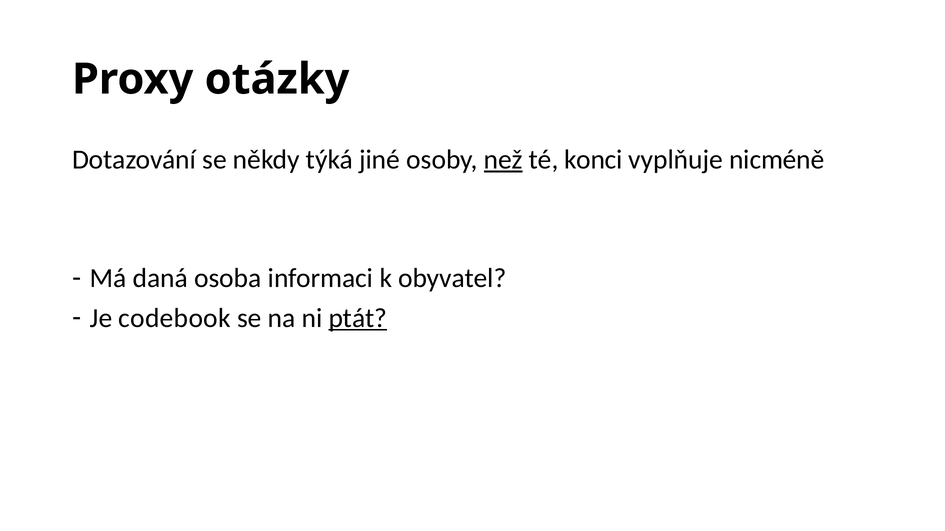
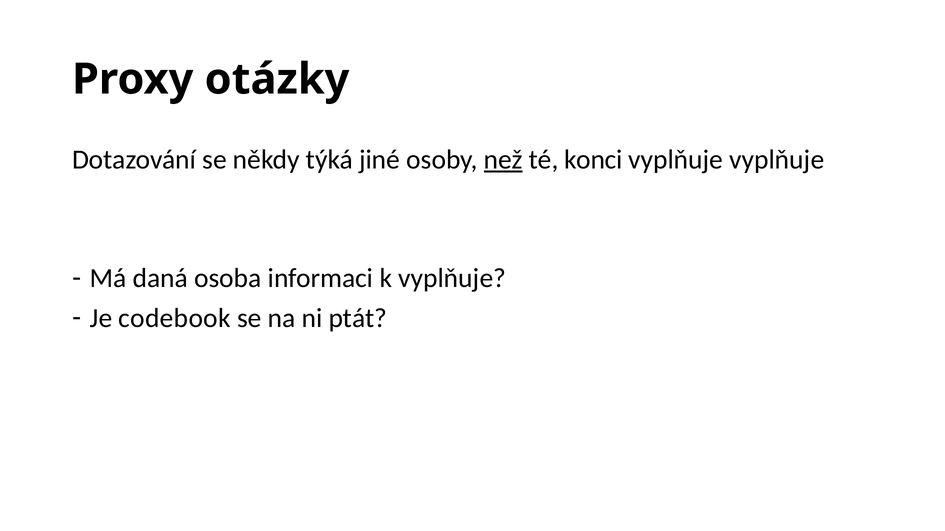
vyplňuje nicméně: nicméně -> vyplňuje (777, 160)
k obyvatel: obyvatel -> vyplňuje (452, 279)
ptát underline: present -> none (358, 318)
